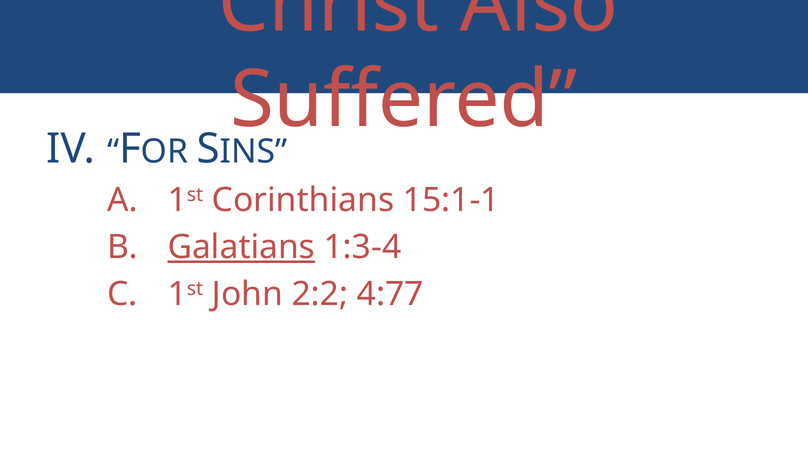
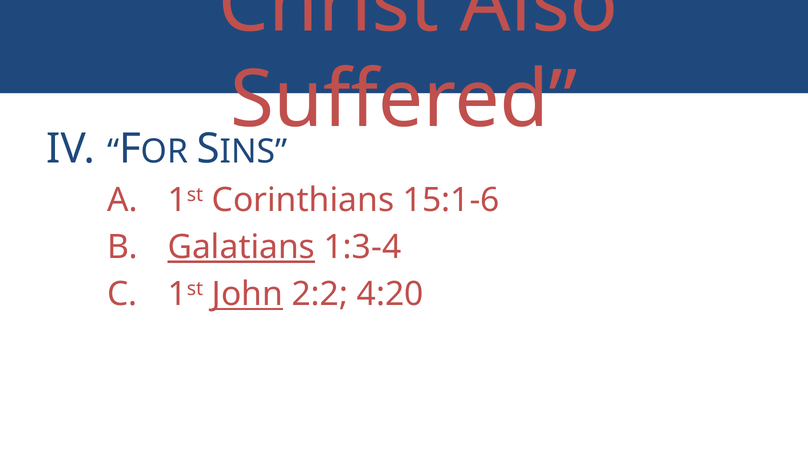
15:1-1: 15:1-1 -> 15:1-6 (451, 200)
John underline: none -> present (247, 295)
4:77: 4:77 -> 4:20 (390, 295)
